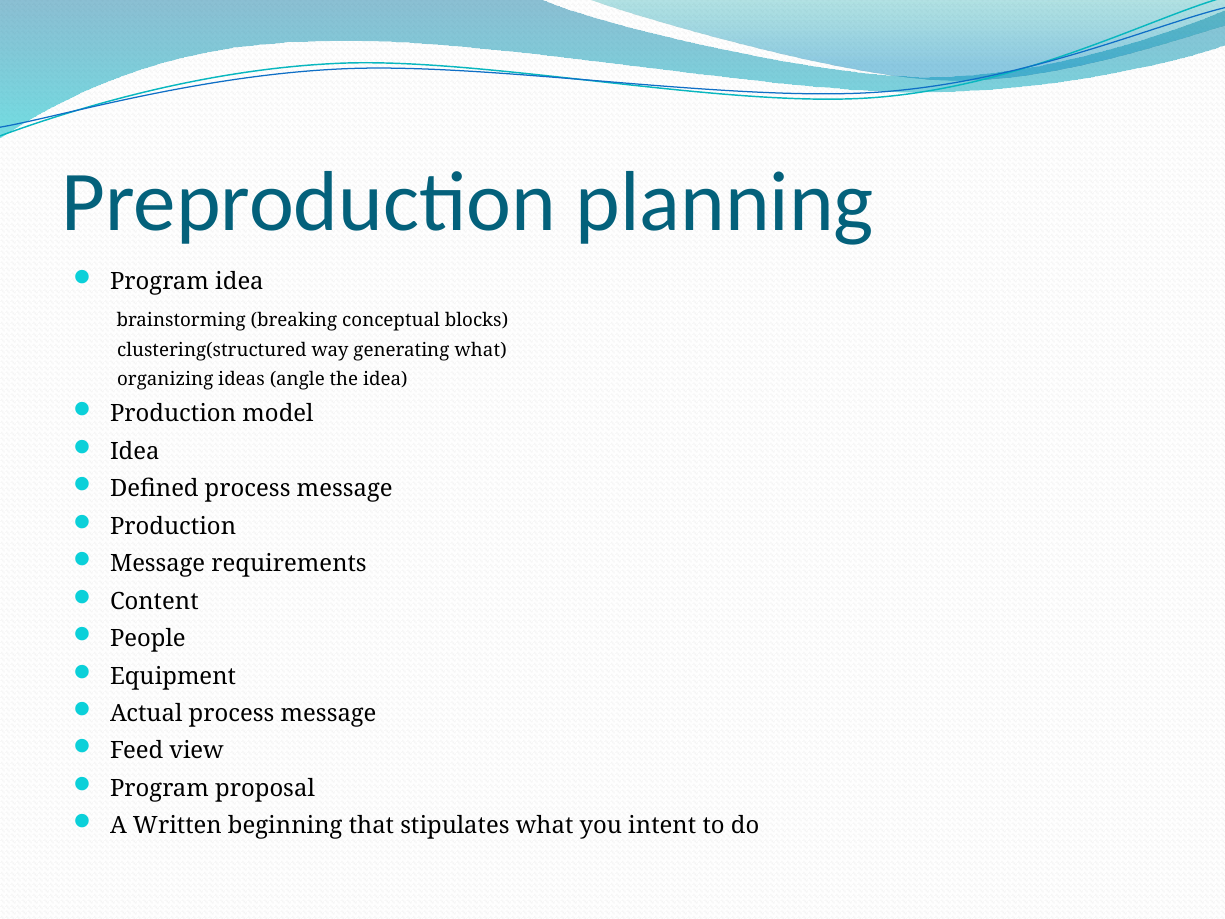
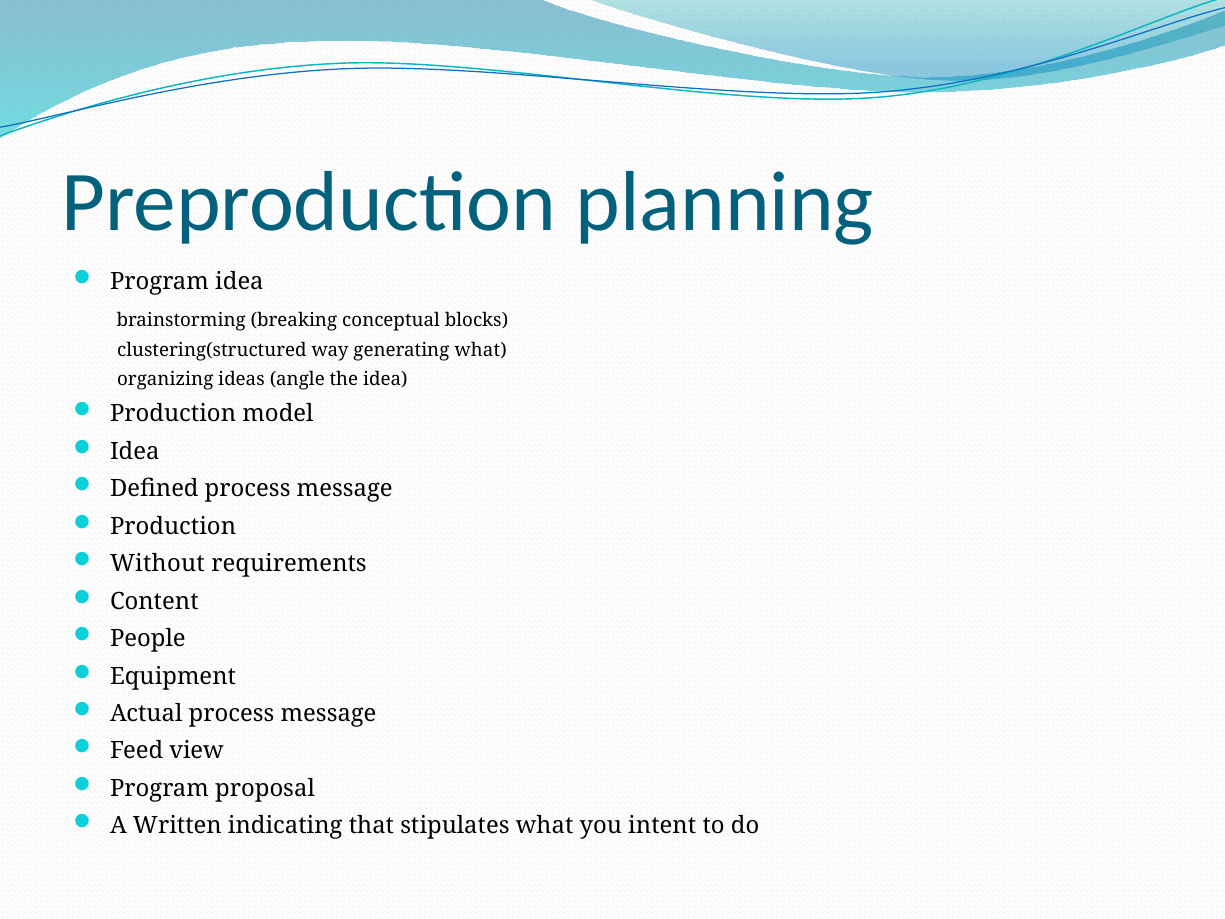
Message: Message -> Without (157, 564)
beginning: beginning -> indicating (285, 826)
